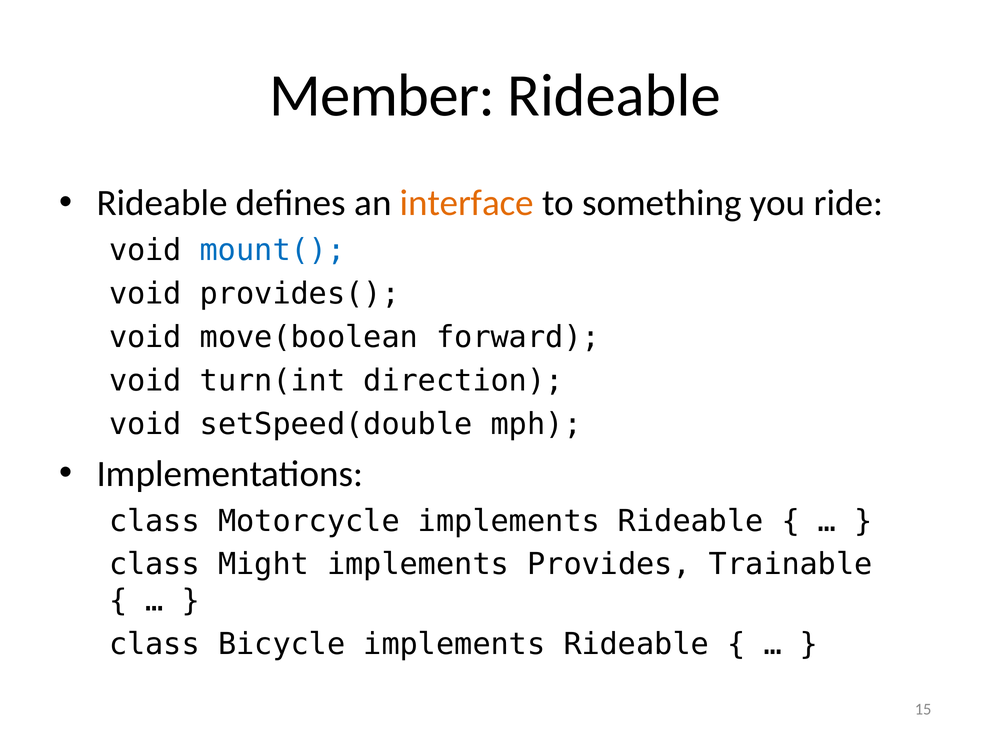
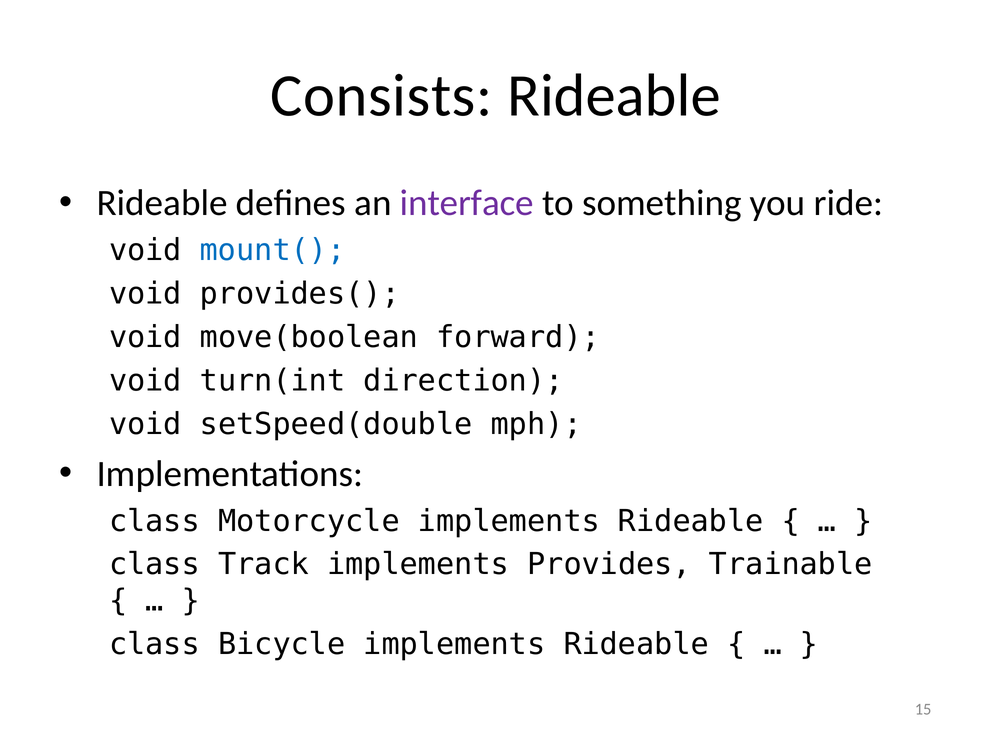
Member: Member -> Consists (381, 96)
interface colour: orange -> purple (467, 203)
Might: Might -> Track (264, 565)
